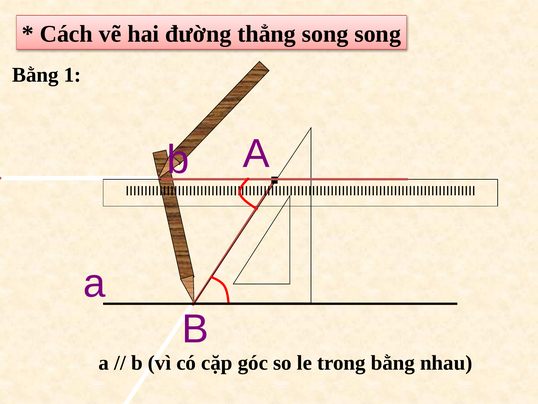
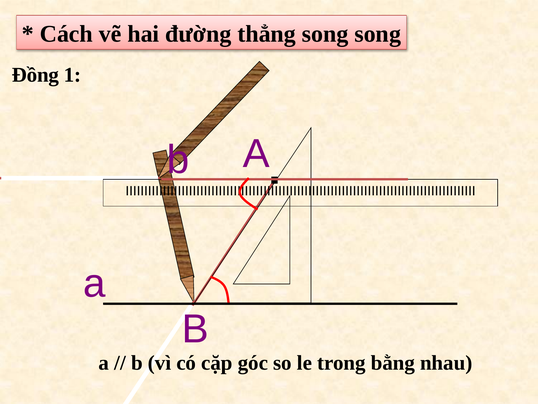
Bằng: Bằng -> Đồng (35, 75)
